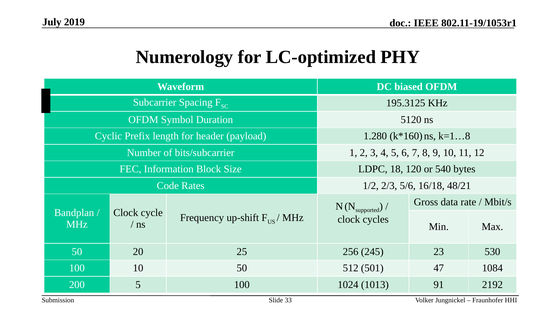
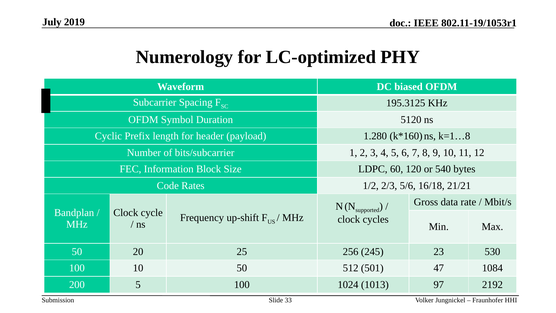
18: 18 -> 60 (397, 169)
48/21: 48/21 -> 21/21 (459, 185)
91: 91 -> 97 (439, 284)
